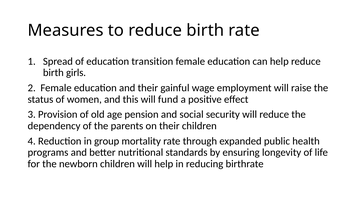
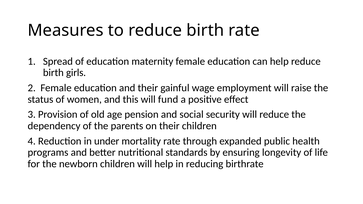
transition: transition -> maternity (152, 61)
group: group -> under (107, 141)
